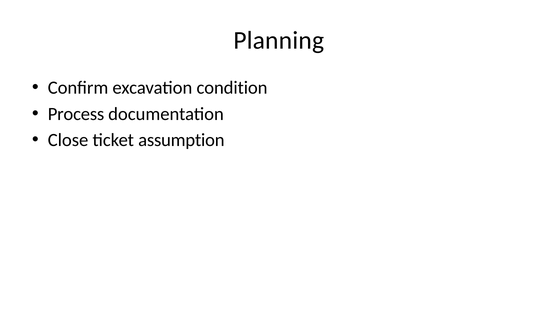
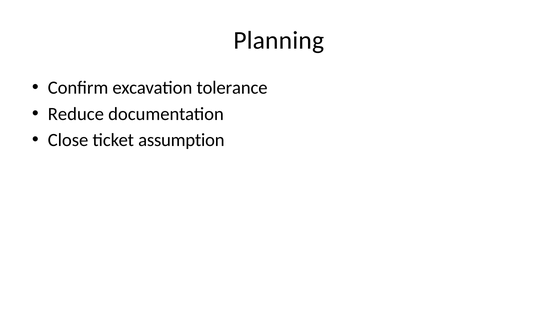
condition: condition -> tolerance (232, 88)
Process: Process -> Reduce (76, 114)
